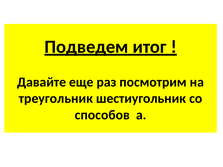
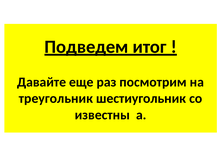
способов: способов -> известны (102, 115)
